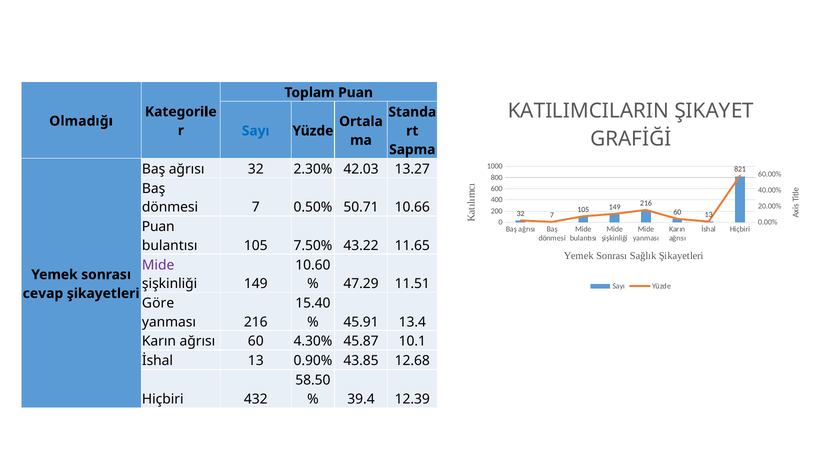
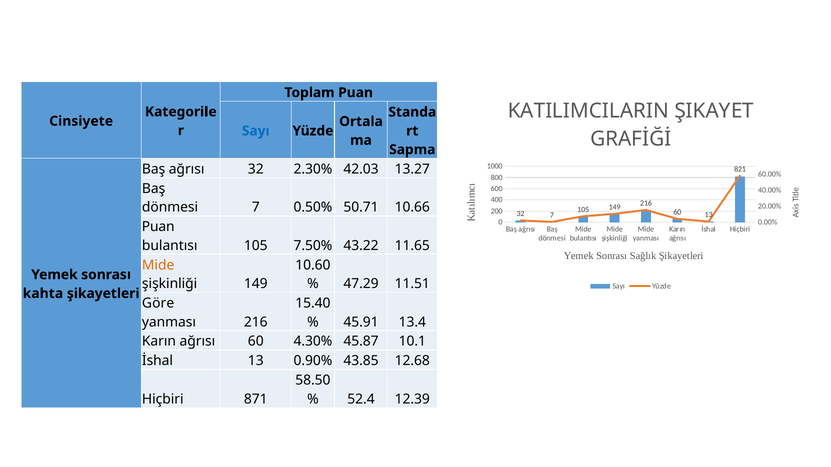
Olmadığı: Olmadığı -> Cinsiyete (81, 121)
Mide colour: purple -> orange (158, 265)
cevap: cevap -> kahta (43, 294)
432: 432 -> 871 (256, 399)
39.4: 39.4 -> 52.4 (361, 399)
